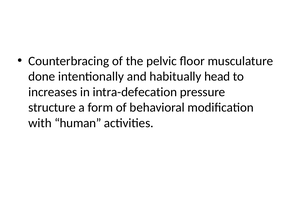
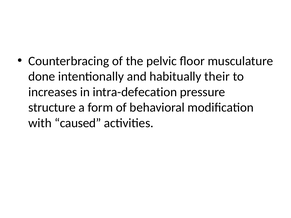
head: head -> their (217, 77)
human: human -> caused (78, 123)
